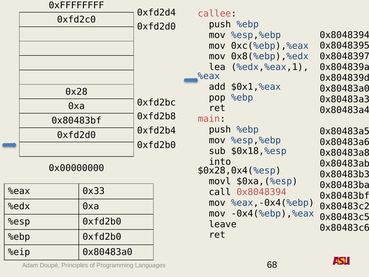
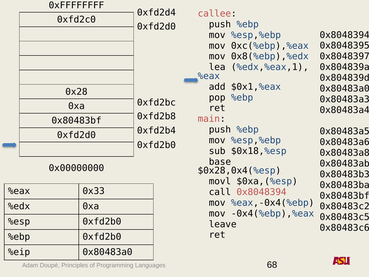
into: into -> base (220, 162)
